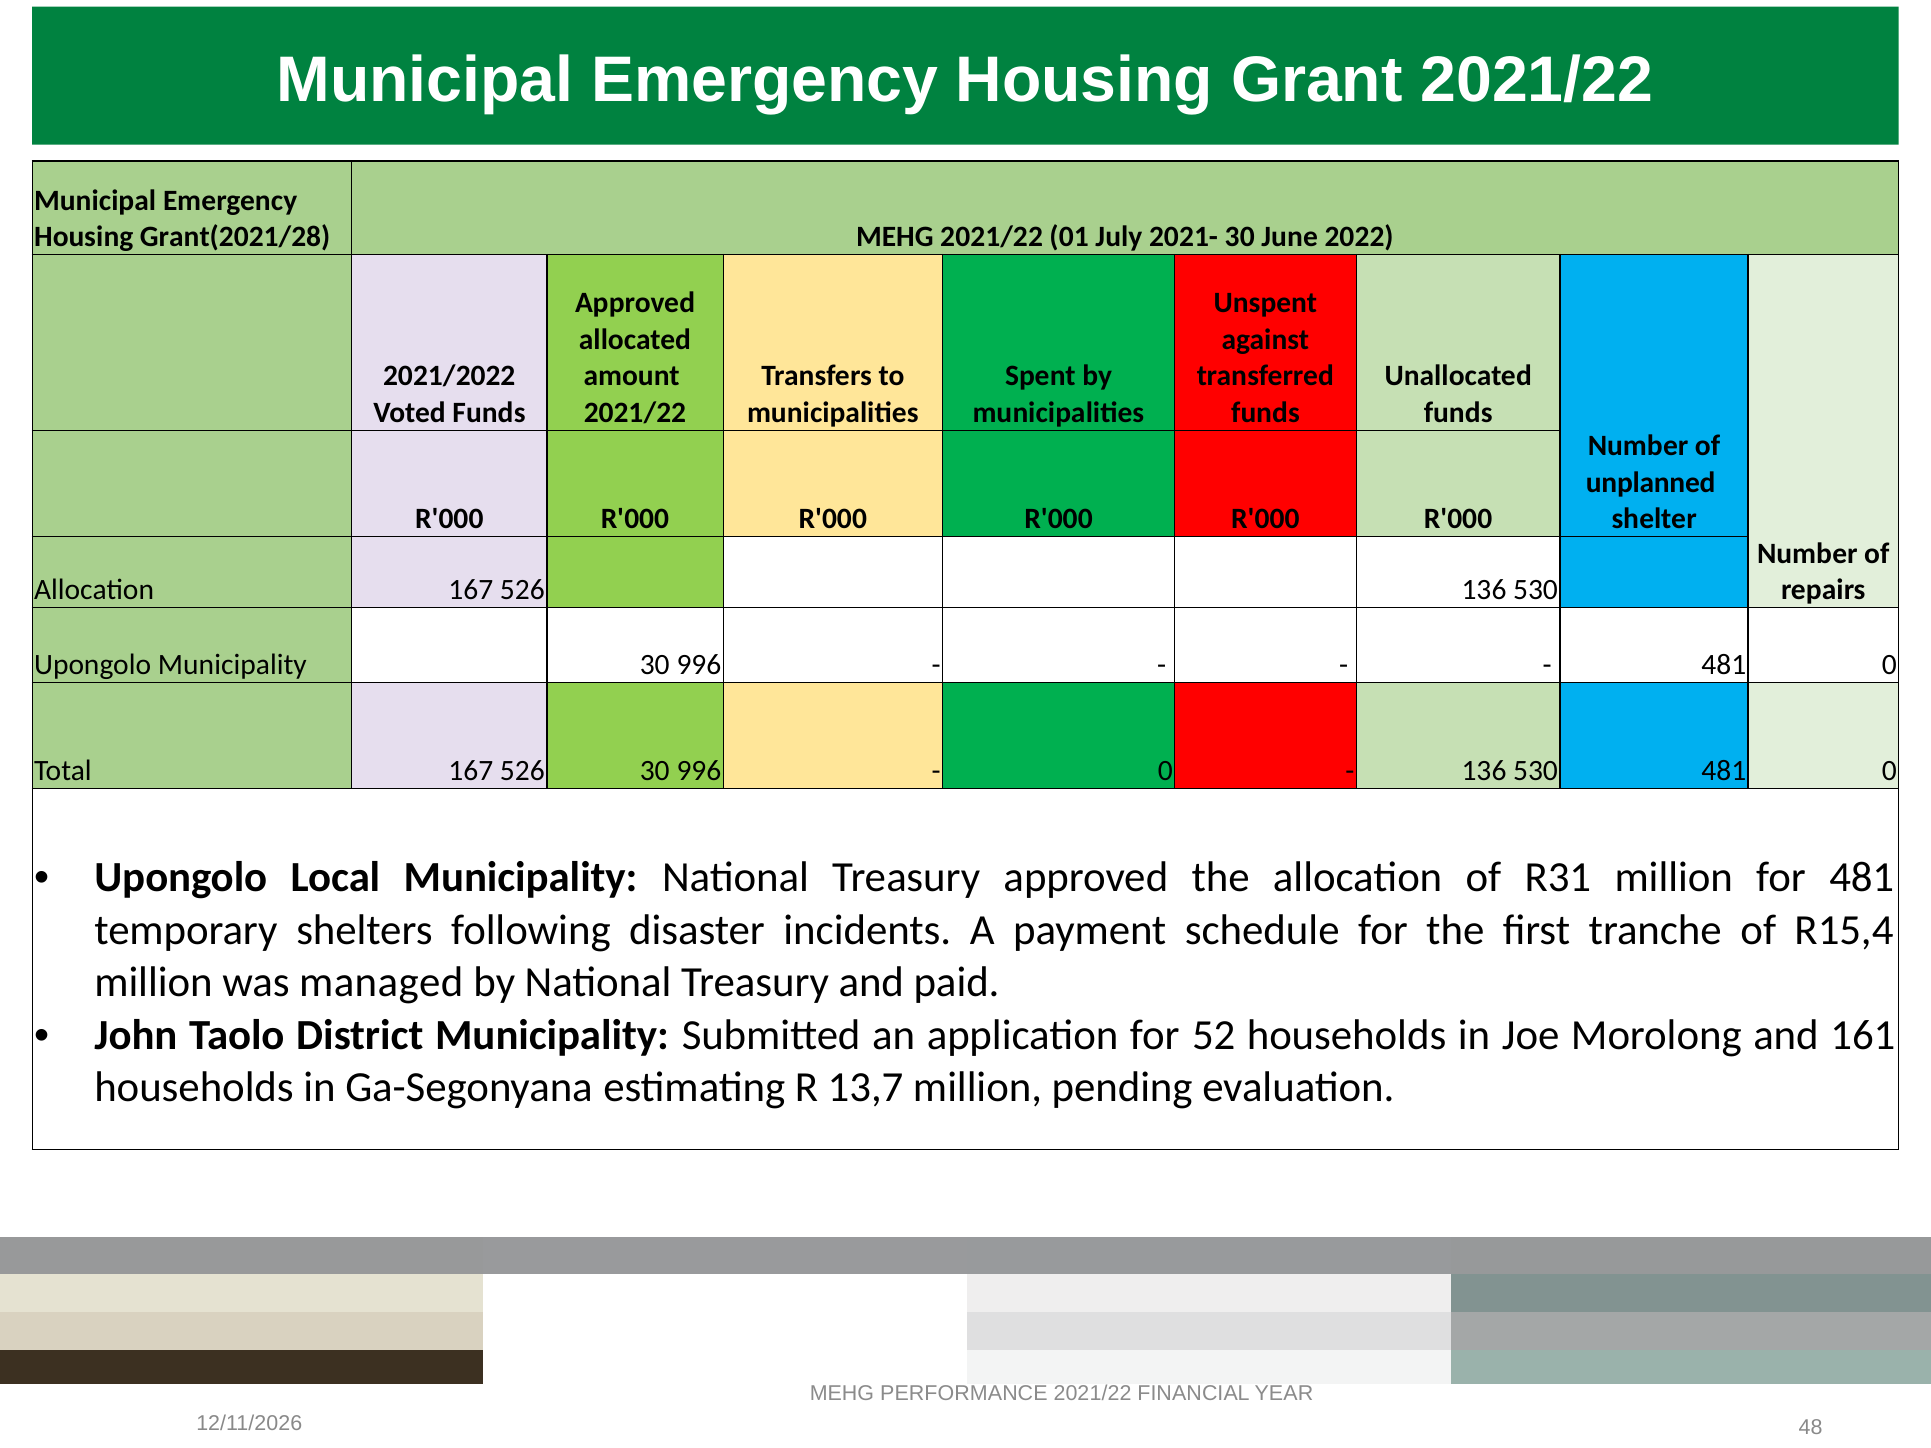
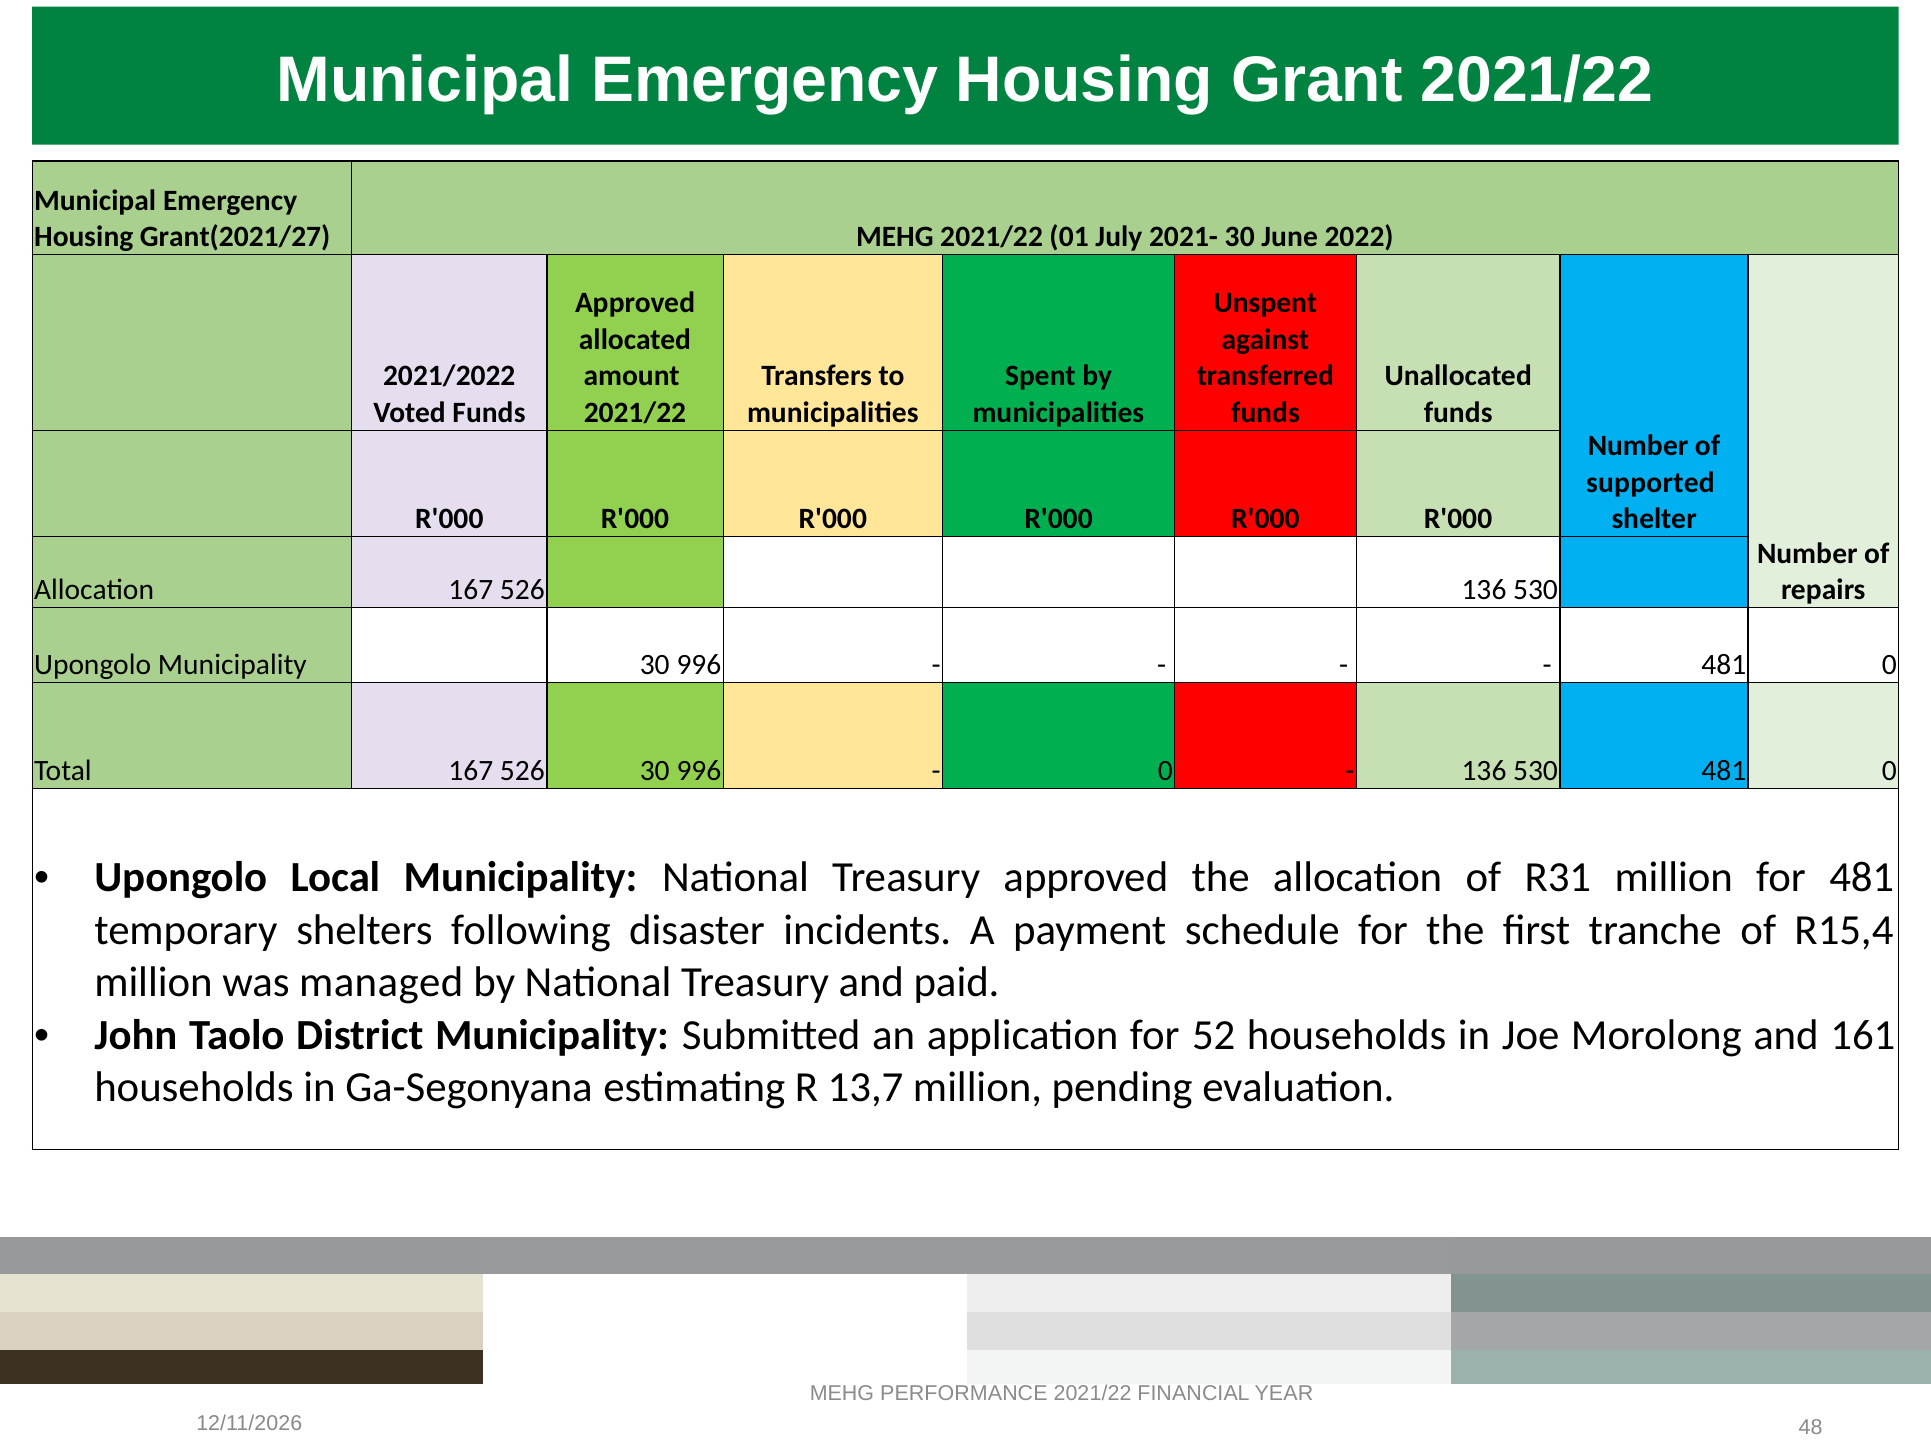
Grant(2021/28: Grant(2021/28 -> Grant(2021/27 (235, 237)
unplanned: unplanned -> supported (1650, 483)
